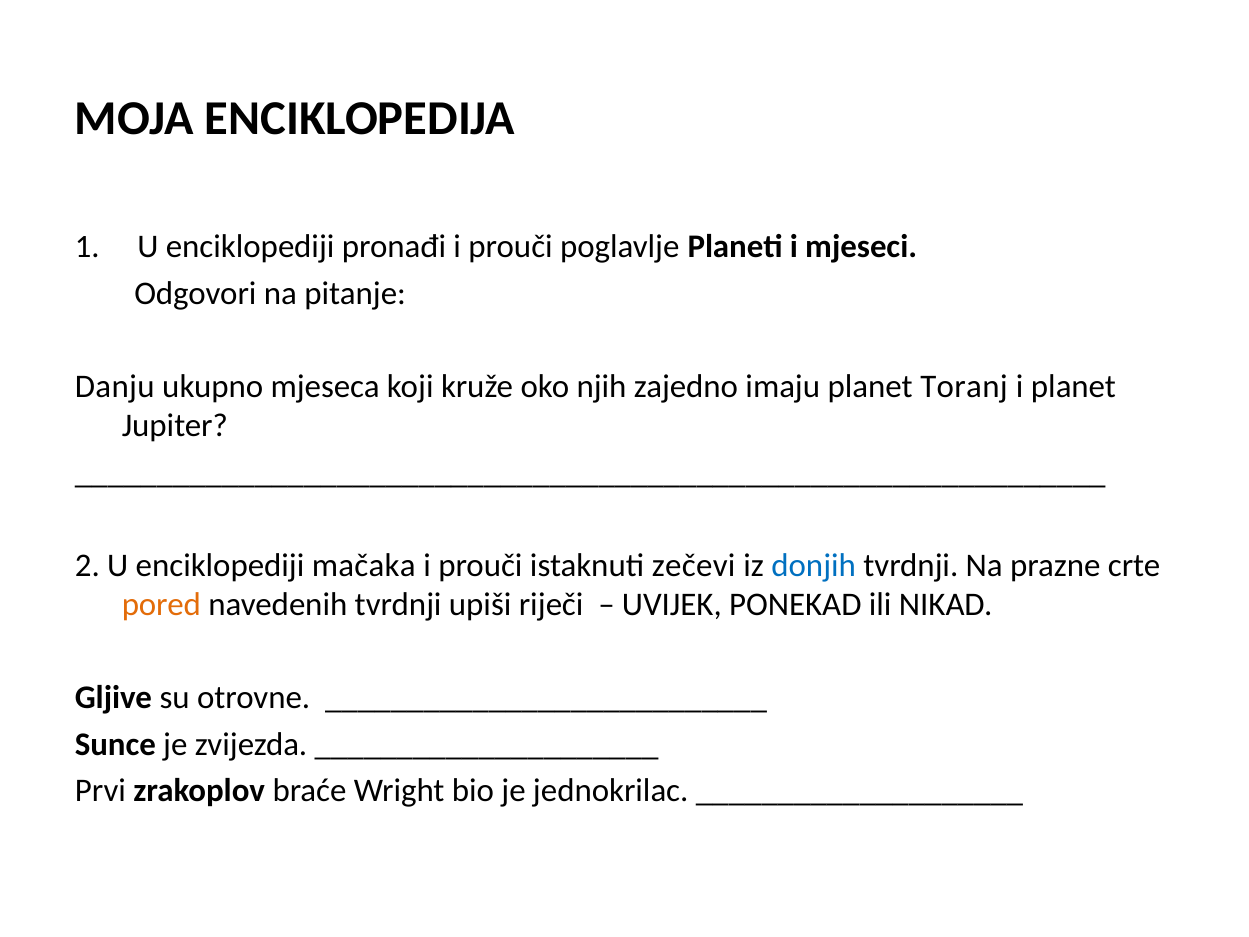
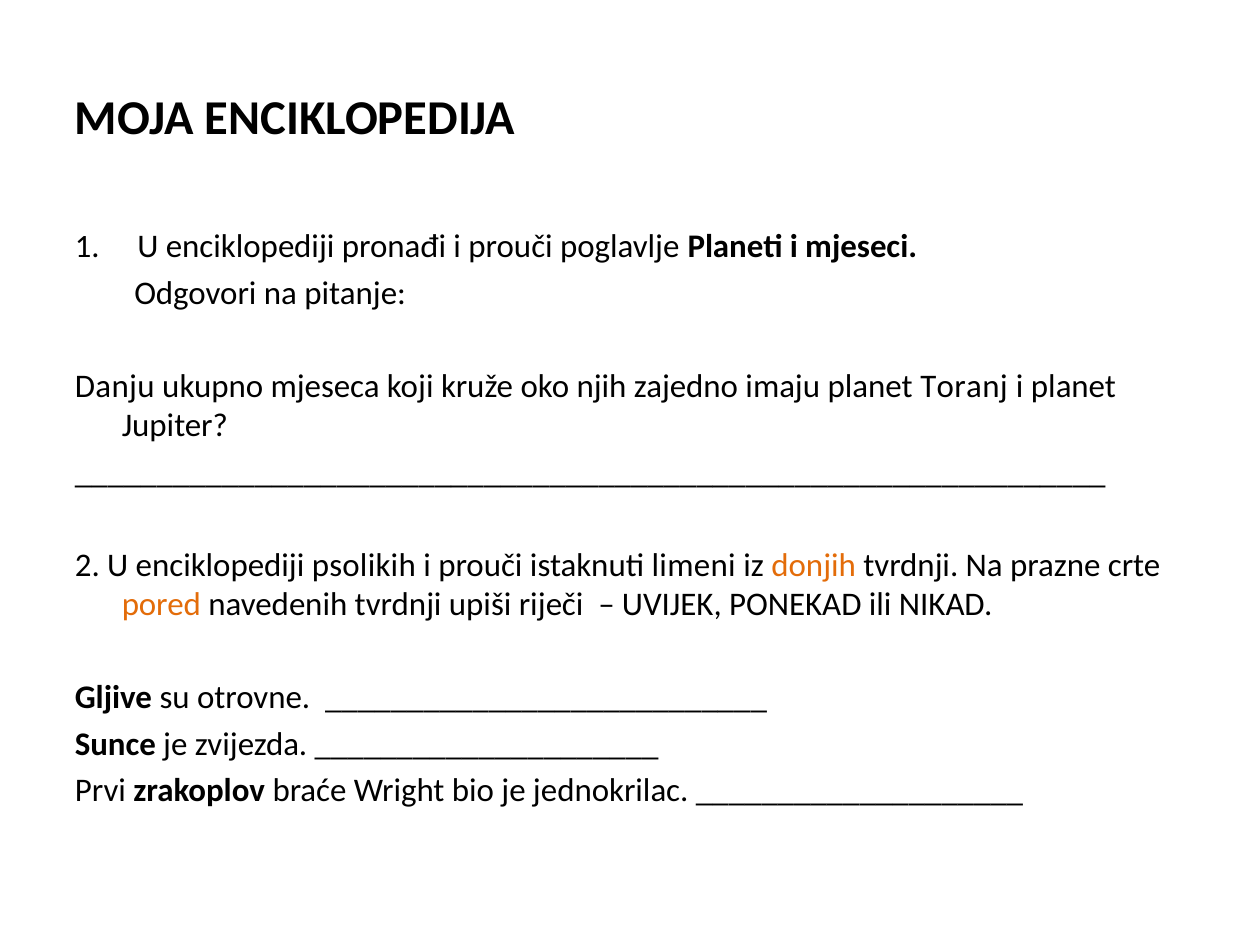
mačaka: mačaka -> psolikih (364, 565)
zečevi: zečevi -> limeni (694, 565)
donjih colour: blue -> orange (814, 565)
